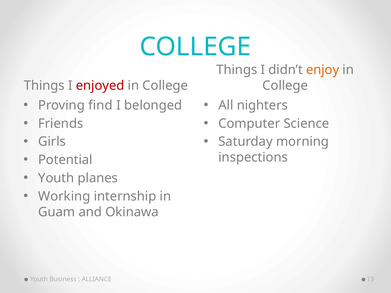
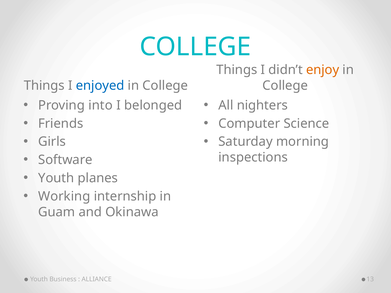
enjoyed colour: red -> blue (100, 86)
find: find -> into (100, 105)
Potential: Potential -> Software (65, 160)
